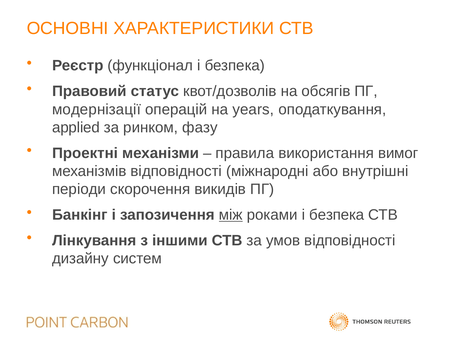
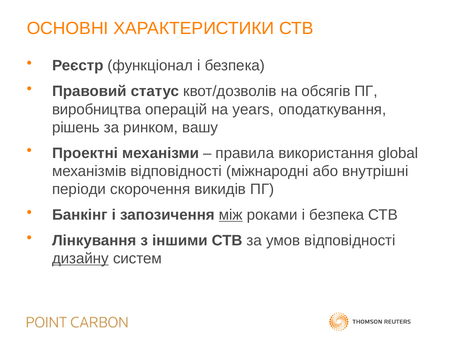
модернізації: модернізації -> виробництва (97, 109)
applied: applied -> рішень (76, 127)
фазу: фазу -> вашу (200, 127)
вимог: вимог -> global (398, 153)
дизайну underline: none -> present (80, 259)
